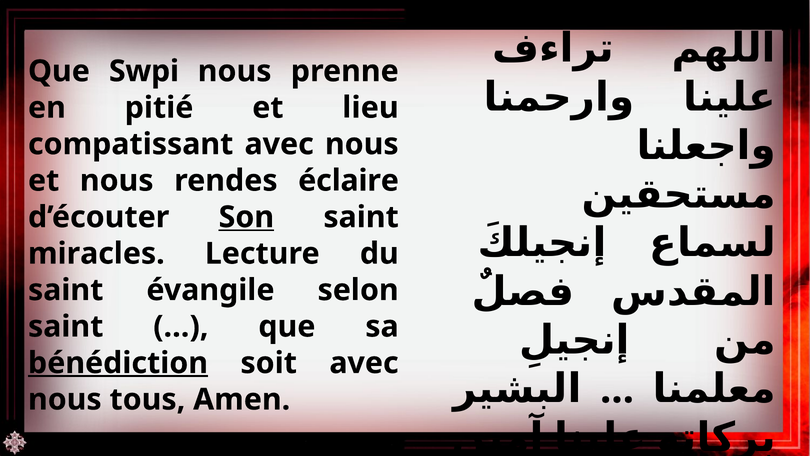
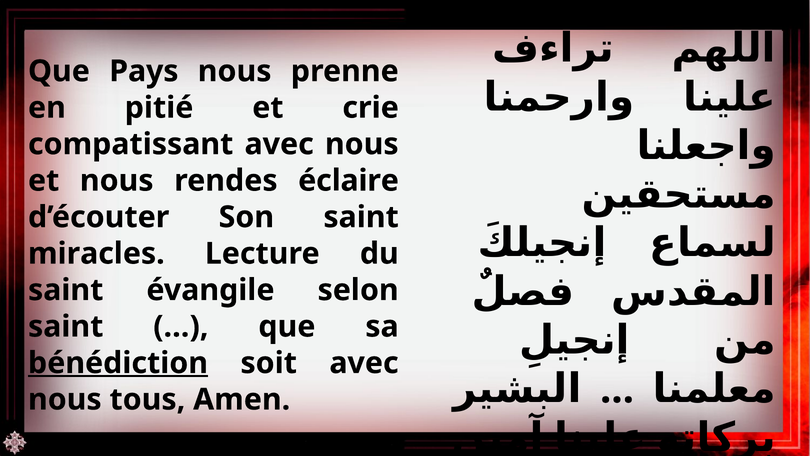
Swpi: Swpi -> Pays (144, 71)
lieu: lieu -> crie (371, 108)
Son underline: present -> none (246, 217)
